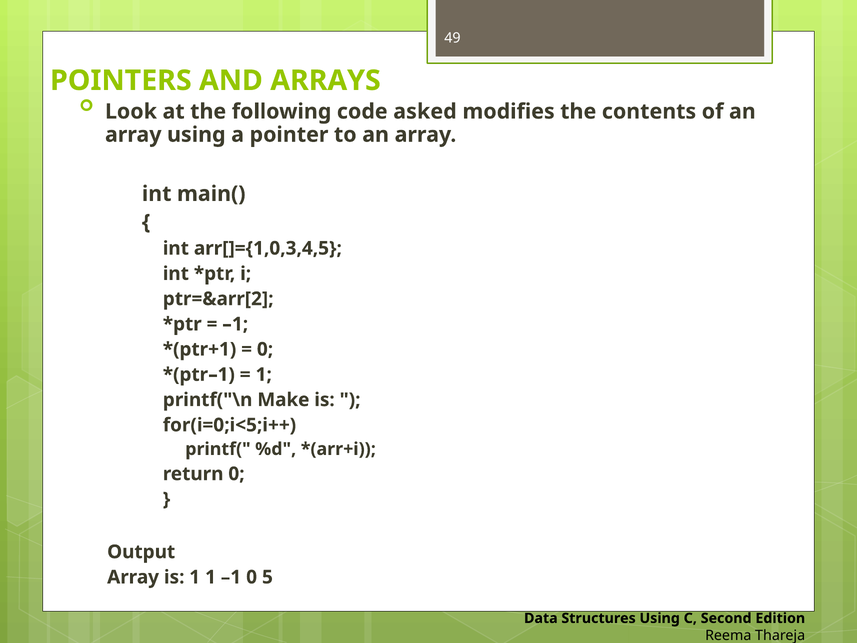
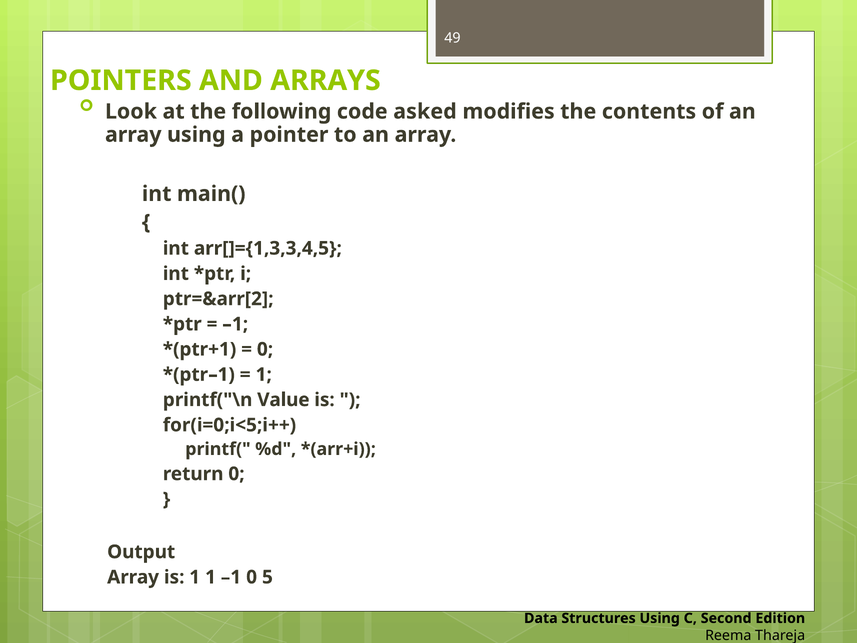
arr[]={1,0,3,4,5: arr[]={1,0,3,4,5 -> arr[]={1,3,3,4,5 (268, 248)
Make: Make -> Value (283, 400)
